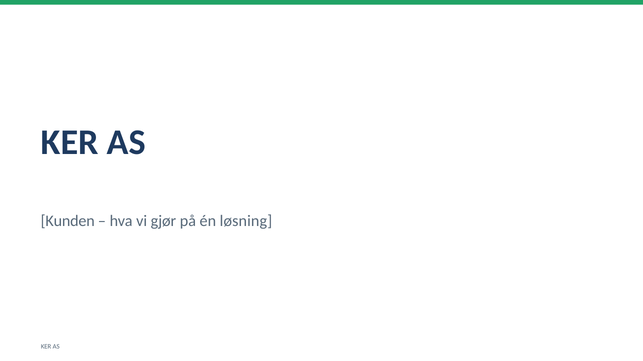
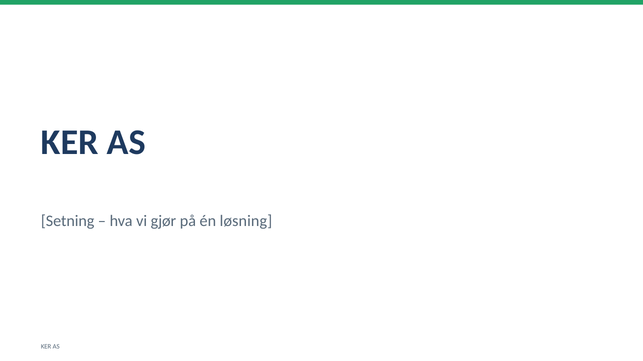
Kunden: Kunden -> Setning (68, 221)
